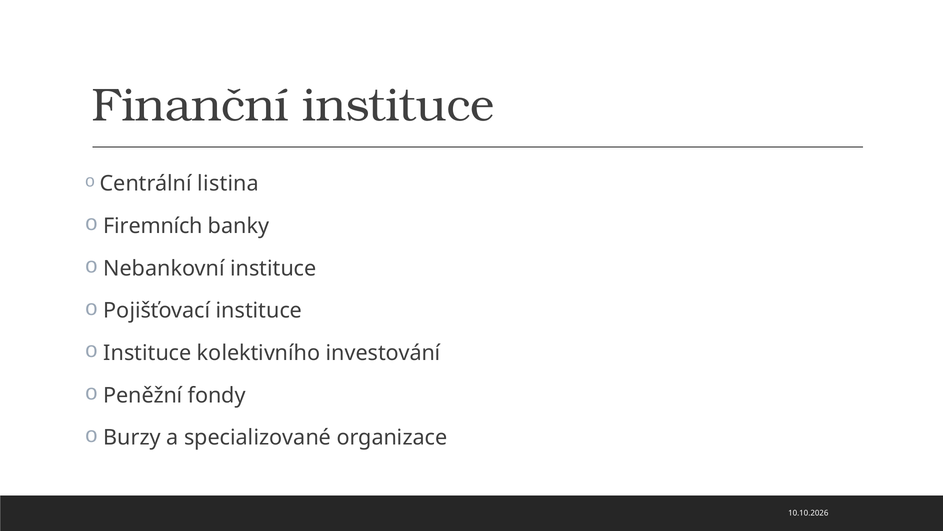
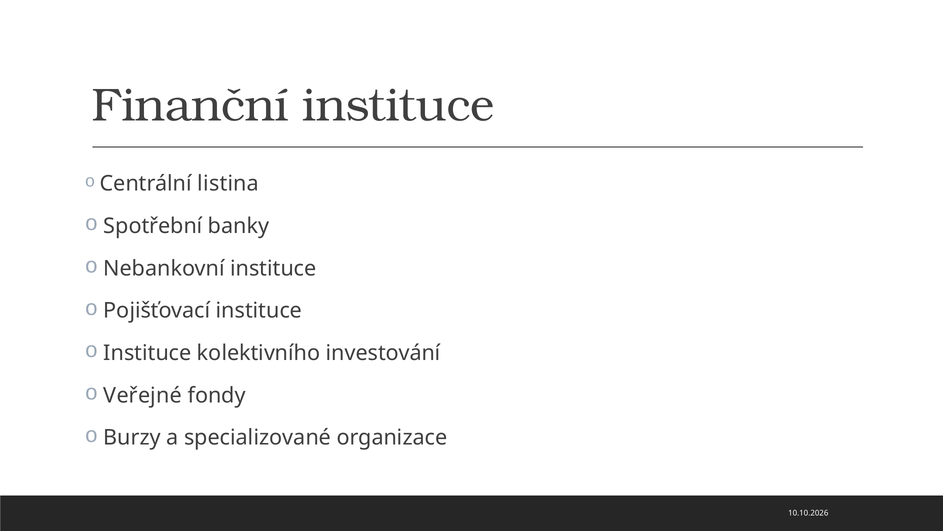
Firemních: Firemních -> Spotřební (153, 226)
Peněžní: Peněžní -> Veřejné (143, 395)
